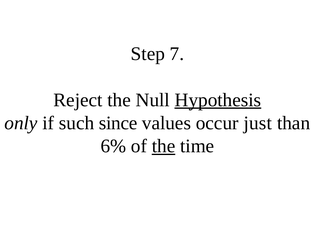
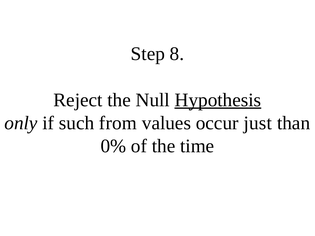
7: 7 -> 8 (177, 54)
since: since -> from (118, 123)
6%: 6% -> 0% (113, 146)
the underline: present -> none (164, 146)
